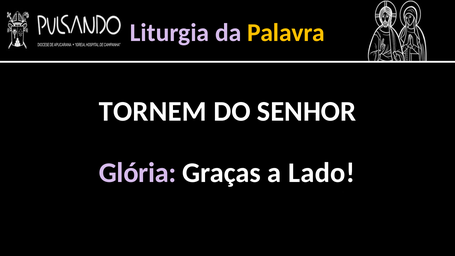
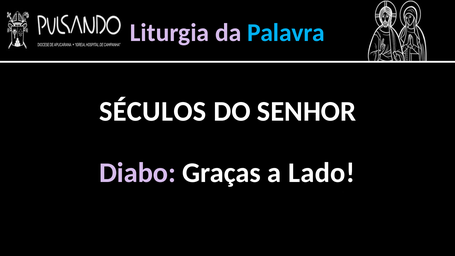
Palavra colour: yellow -> light blue (286, 33)
TORNEM: TORNEM -> SÉCULOS (153, 111)
Glória: Glória -> Diabo (138, 173)
